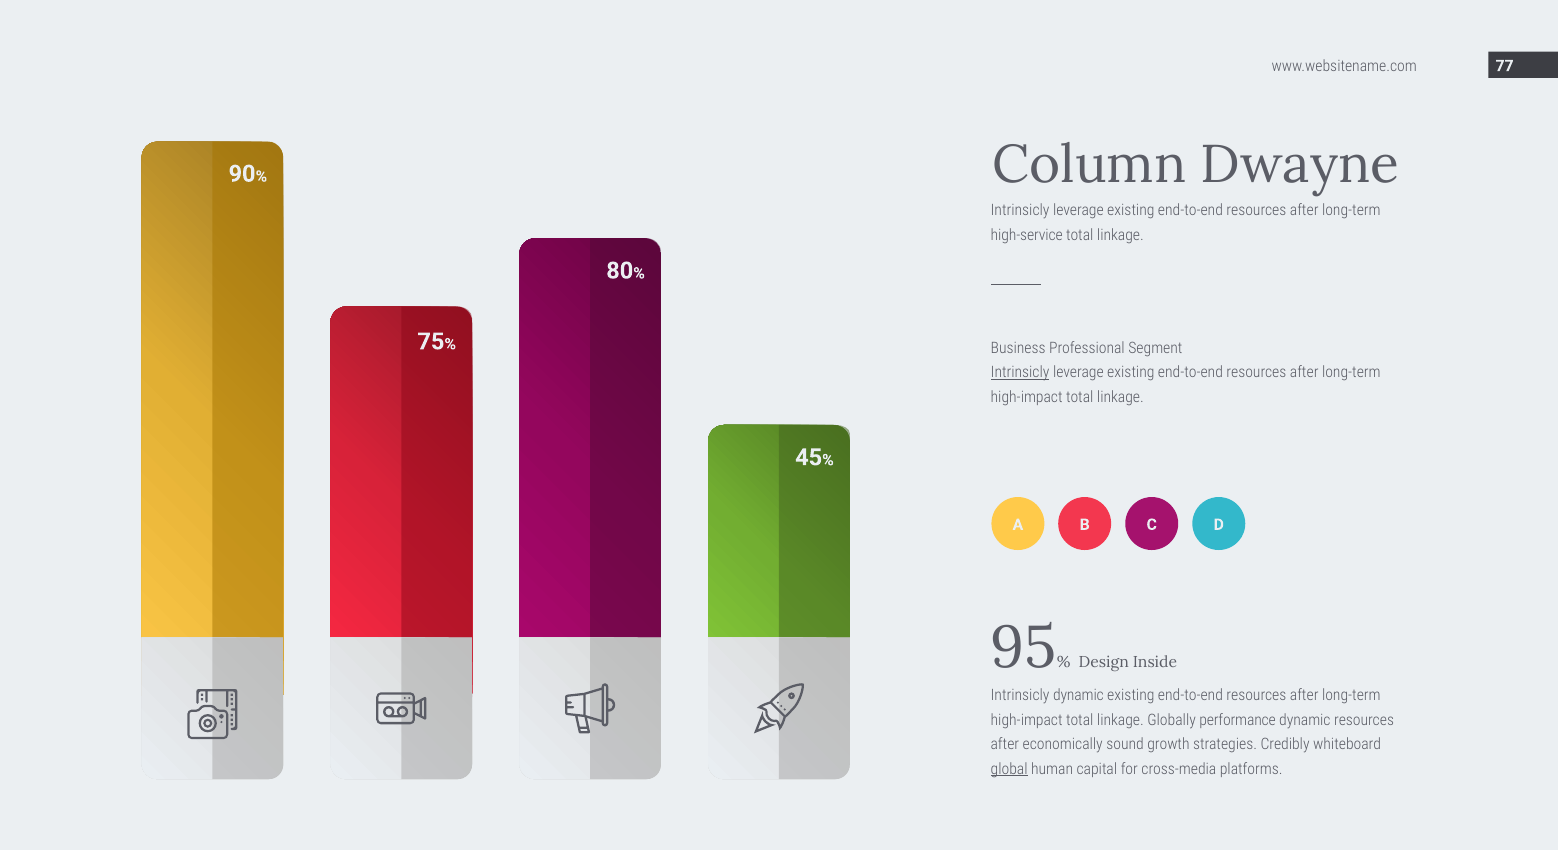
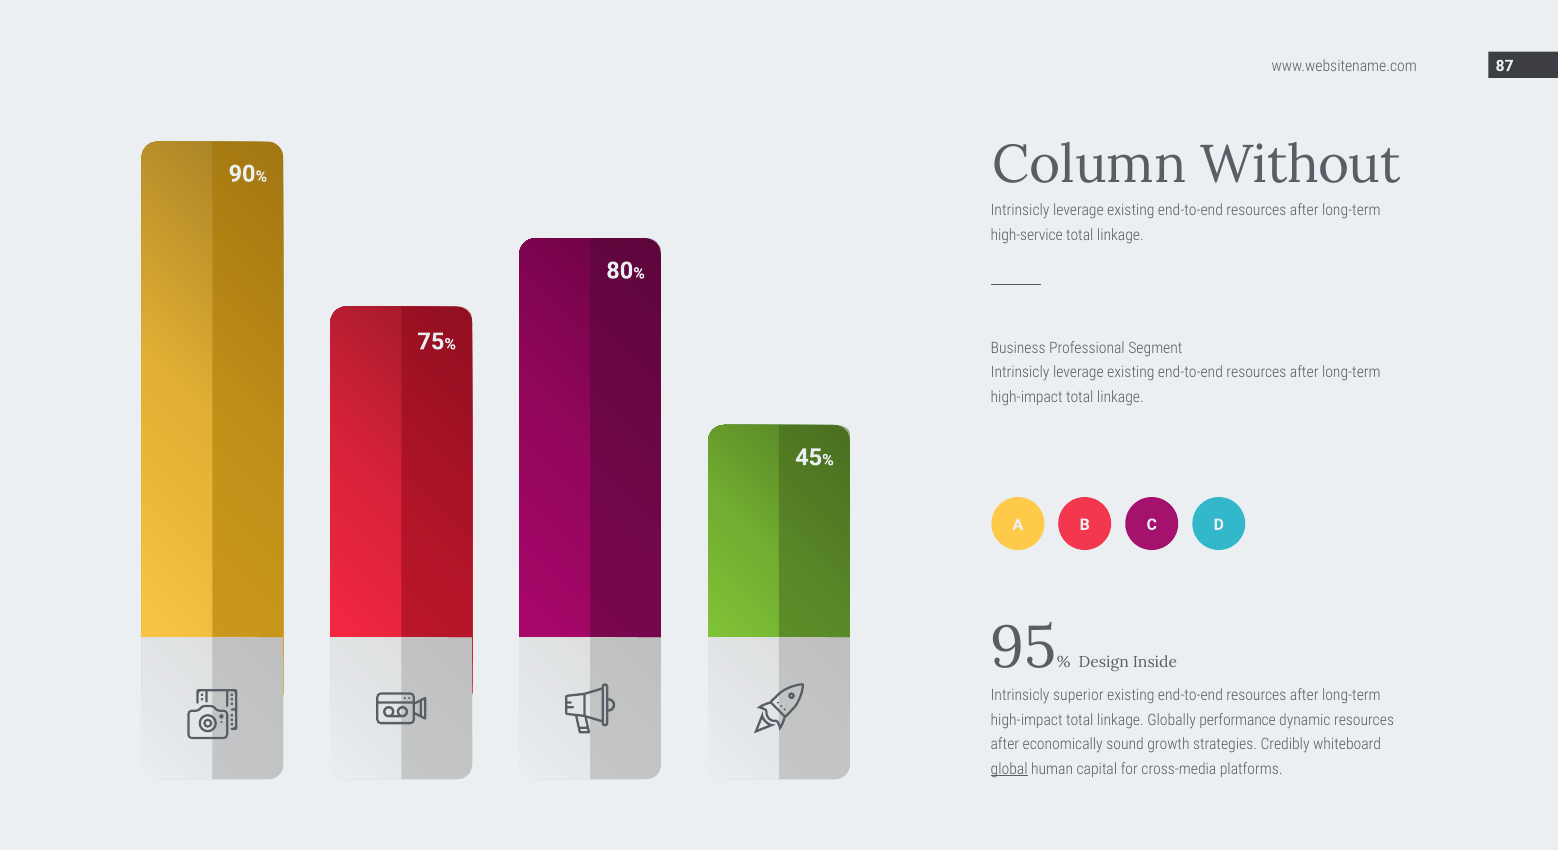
77: 77 -> 87 (1505, 66)
Dwayne: Dwayne -> Without (1301, 165)
Intrinsicly underline: present -> none (1020, 372)
Intrinsicly dynamic: dynamic -> superior (1078, 695)
